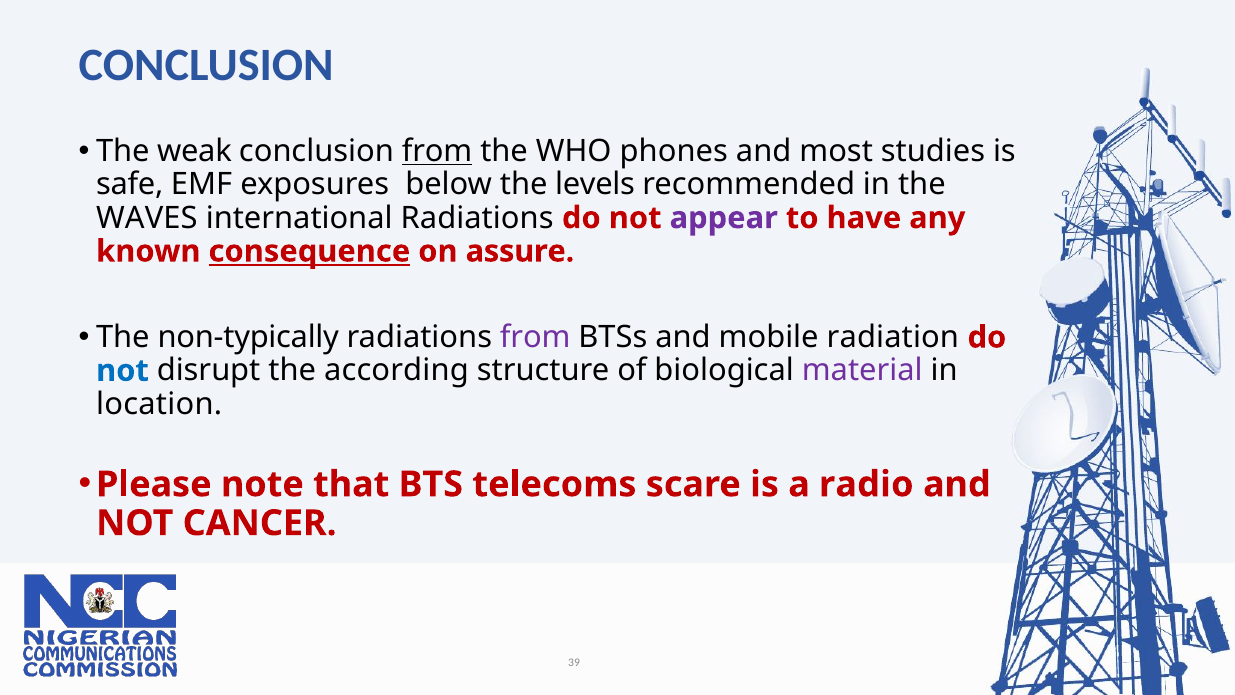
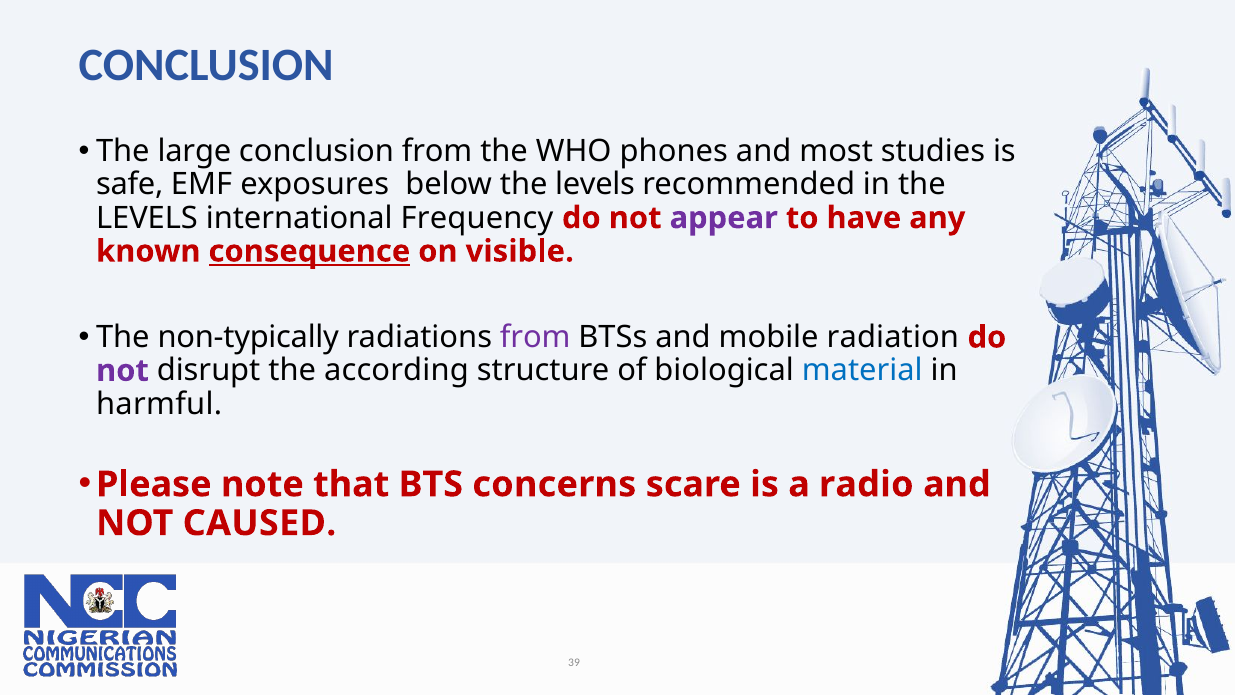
weak: weak -> large (194, 151)
from underline: present -> none (437, 151)
WAVES: WAVES -> LEVELS (147, 218)
international Radiations: Radiations -> Frequency (477, 218)
assure: assure -> visible (520, 251)
not colour: blue -> purple (122, 371)
material colour: purple -> blue (862, 371)
location: location -> harmful (159, 404)
telecoms: telecoms -> concerns (554, 484)
CANCER: CANCER -> CAUSED (259, 523)
